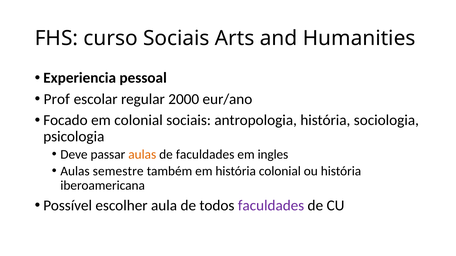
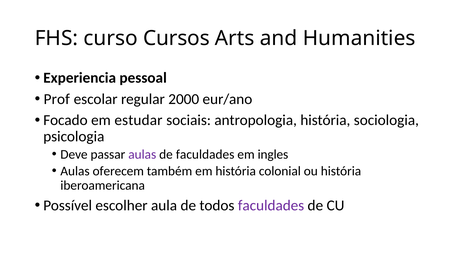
curso Sociais: Sociais -> Cursos (176, 38)
em colonial: colonial -> estudar (138, 120)
aulas colour: orange -> purple (142, 155)
semestre: semestre -> oferecem (118, 171)
